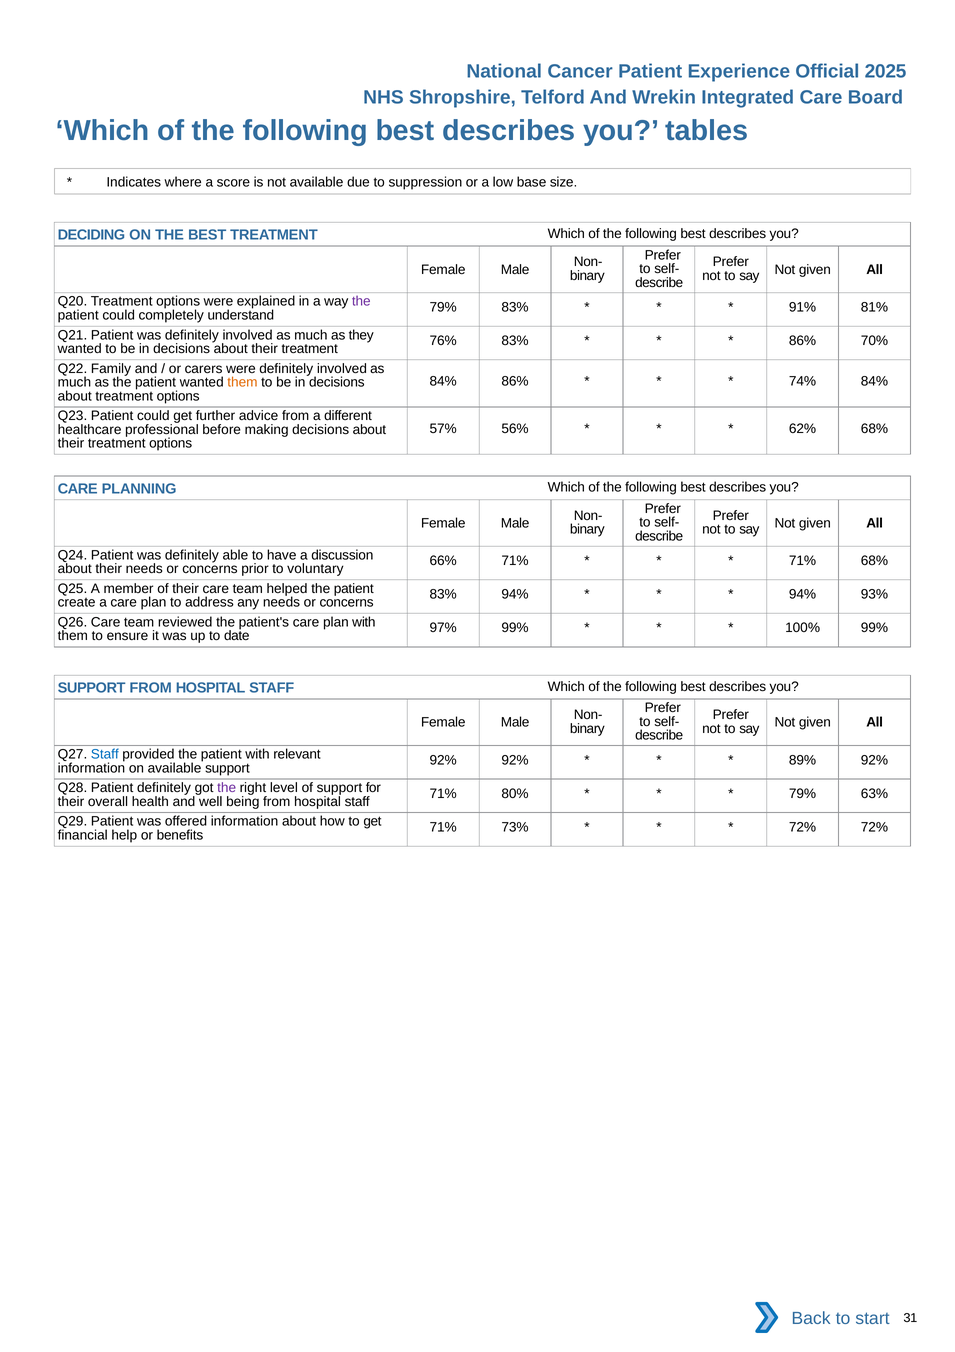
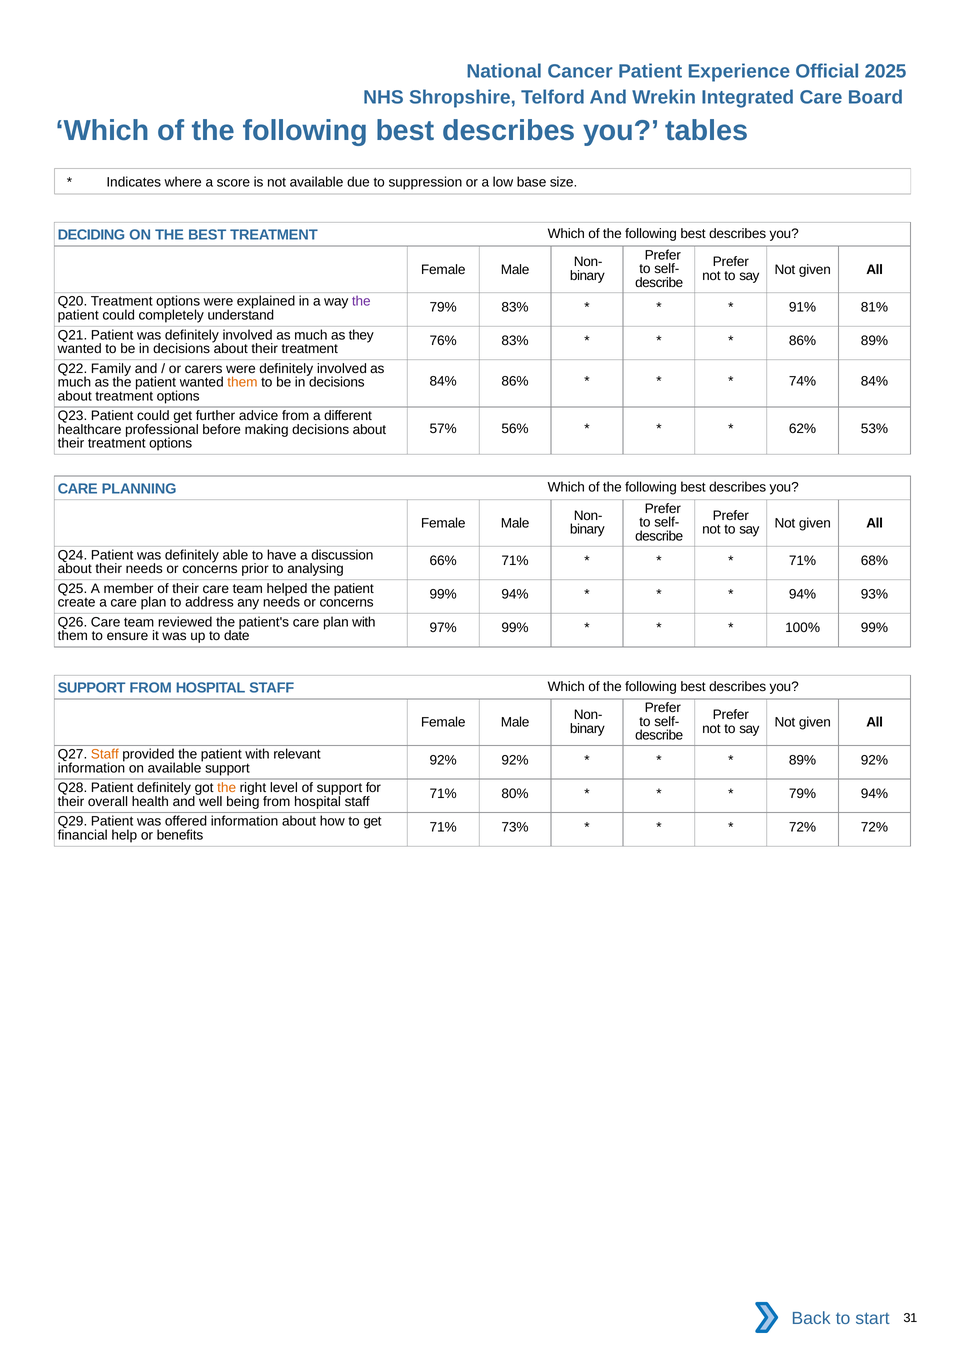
86% 70%: 70% -> 89% (874, 341)
62% 68%: 68% -> 53% (874, 428)
voluntary: voluntary -> analysing (316, 569)
83%: 83% -> 99% (443, 594)
Staff colour: blue -> orange (105, 754)
the colour: purple -> orange (227, 788)
79% 63%: 63% -> 94% (874, 793)
